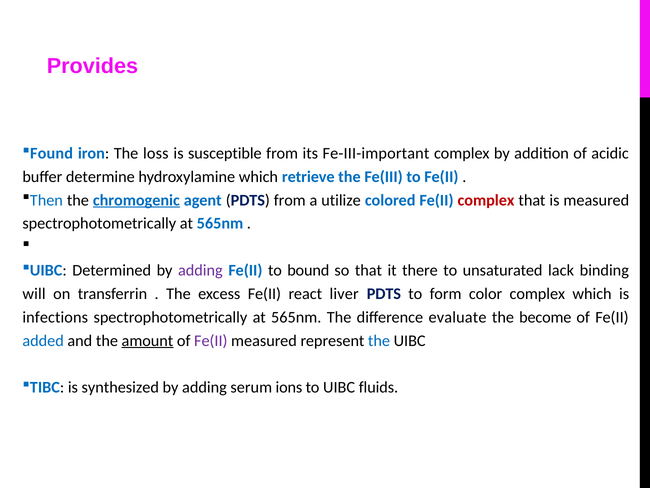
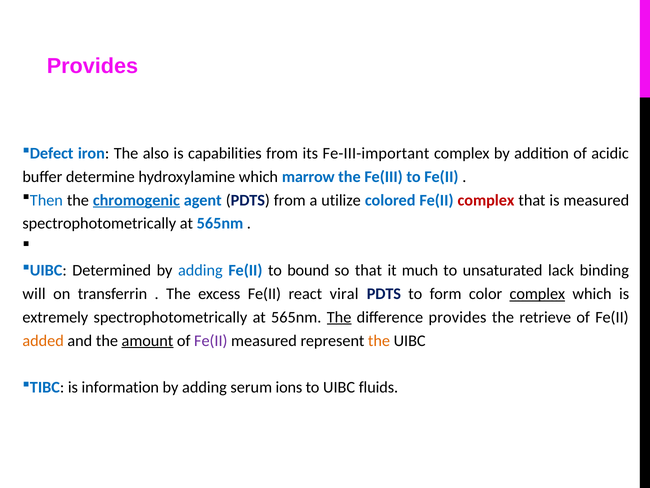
Found: Found -> Defect (52, 153)
loss: loss -> also (156, 153)
susceptible: susceptible -> capabilities (225, 153)
retrieve: retrieve -> marrow (308, 177)
adding colour: purple -> blue (200, 270)
there: there -> much (420, 270)
liver: liver -> viral (344, 294)
complex underline: none -> present (537, 294)
infections: infections -> extremely (55, 317)
The underline: none -> present (339, 317)
difference evaluate: evaluate -> provides (458, 317)
become: become -> retrieve (545, 317)
added colour: blue -> orange (43, 340)
the colour: blue -> orange (379, 340)
synthesized: synthesized -> information (120, 387)
